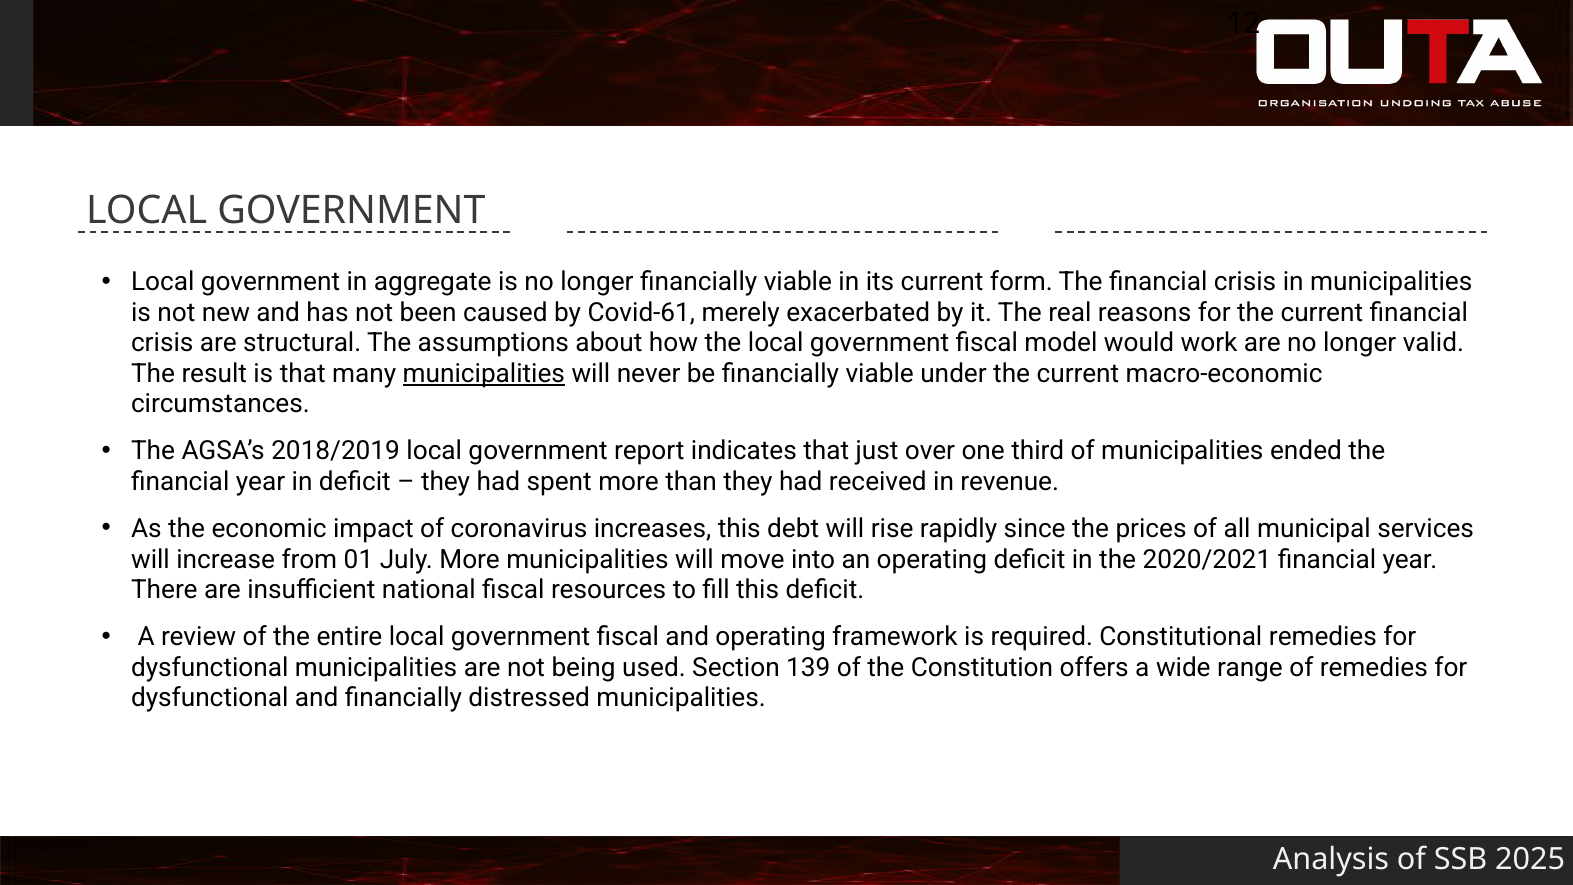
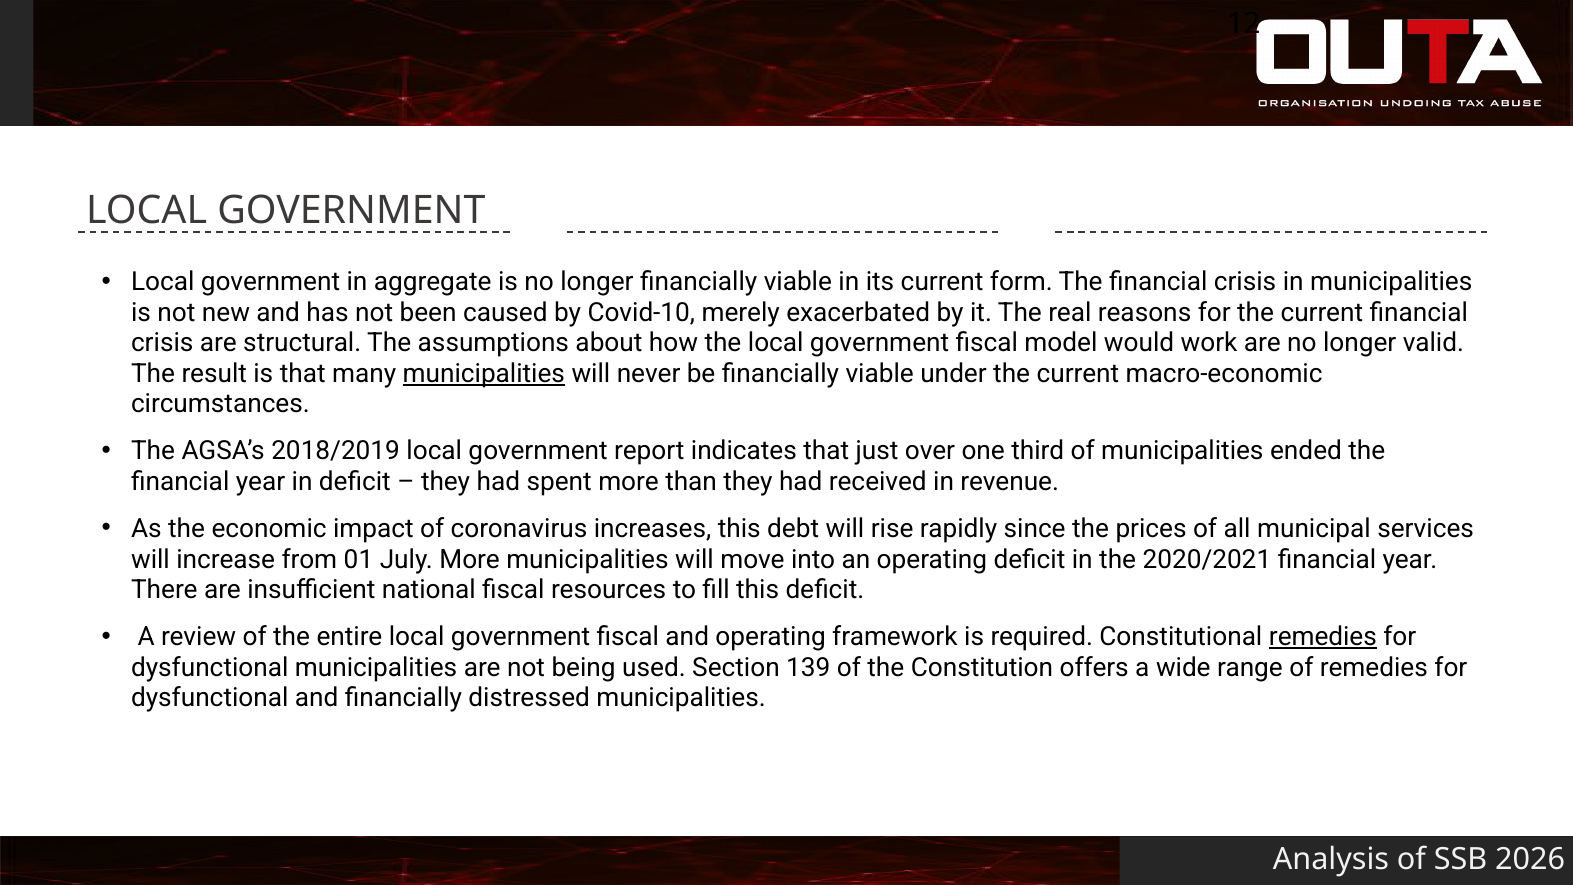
Covid-61: Covid-61 -> Covid-10 (641, 312)
remedies underline: none -> present (1323, 637)
2025: 2025 -> 2026 (1530, 859)
